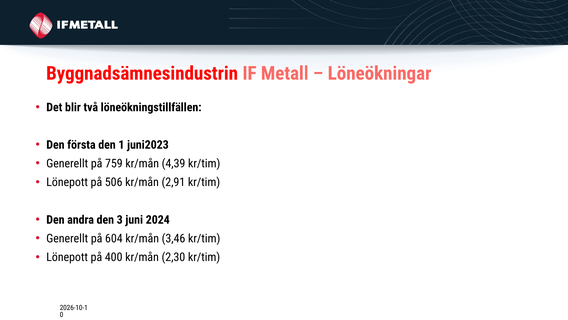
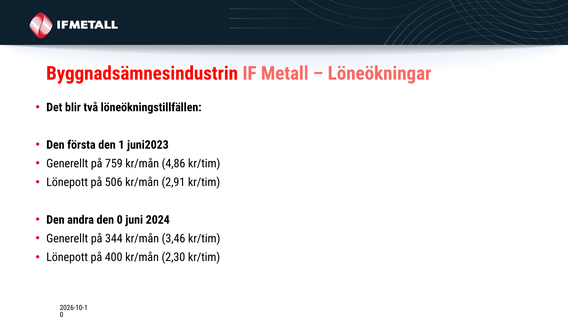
4,39: 4,39 -> 4,86 (174, 163)
den 3: 3 -> 0 (120, 219)
604: 604 -> 344 (114, 238)
